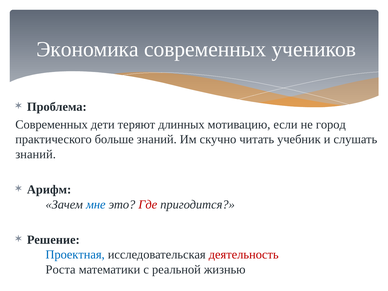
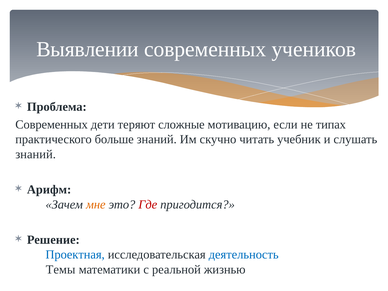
Экономика: Экономика -> Выявлении (88, 49)
длинных: длинных -> сложные (181, 125)
город: город -> типах (331, 125)
мне colour: blue -> orange (96, 204)
деятельность colour: red -> blue (244, 255)
Роста: Роста -> Темы (61, 269)
